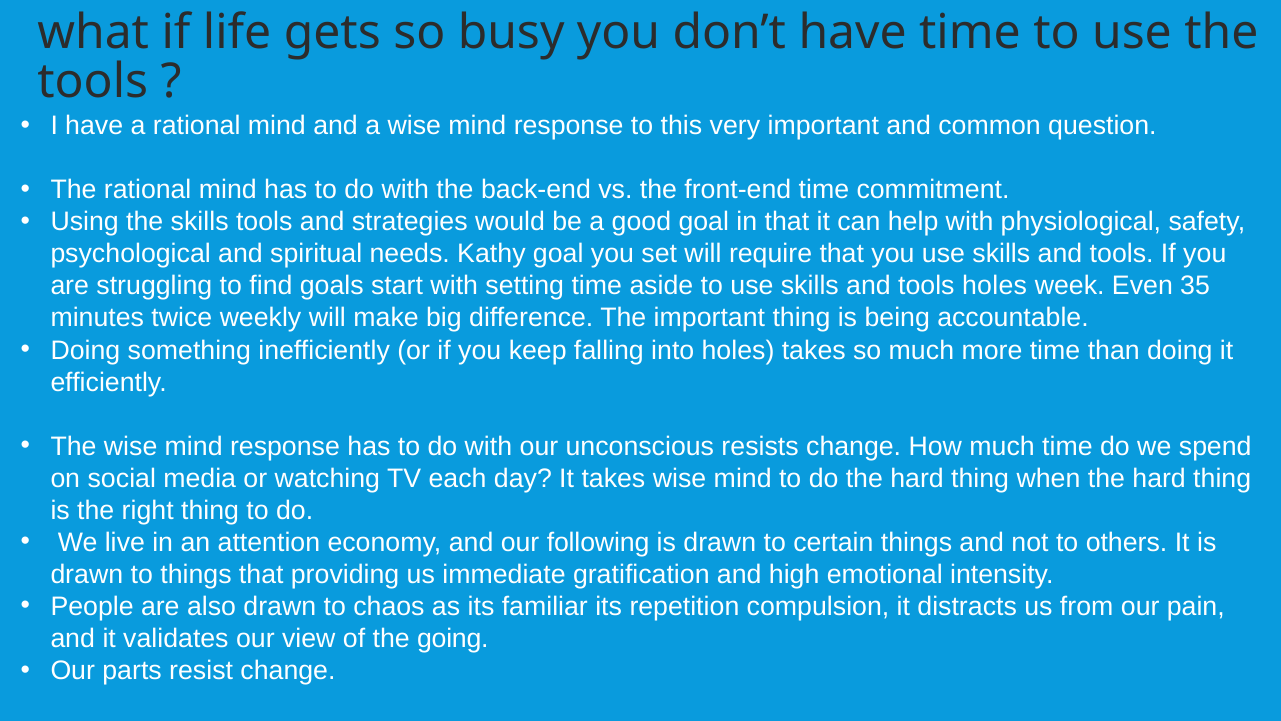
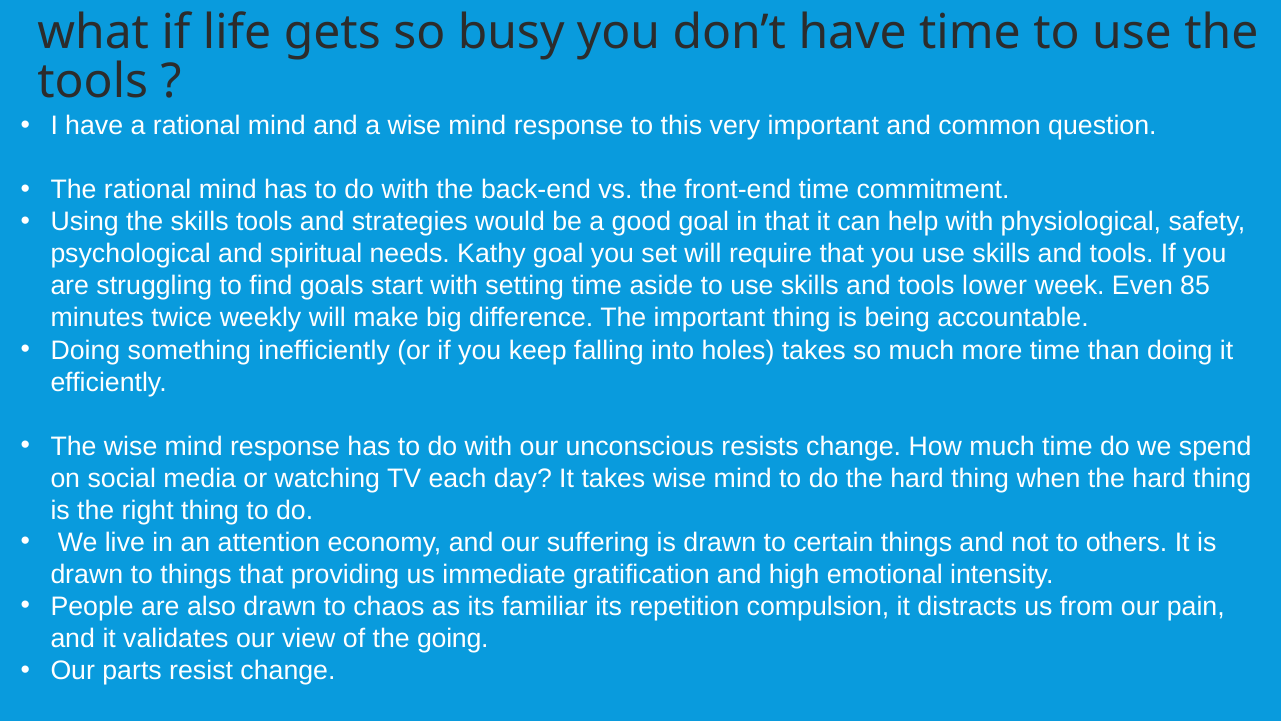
tools holes: holes -> lower (995, 286)
35: 35 -> 85 (1195, 286)
following: following -> suffering (598, 542)
